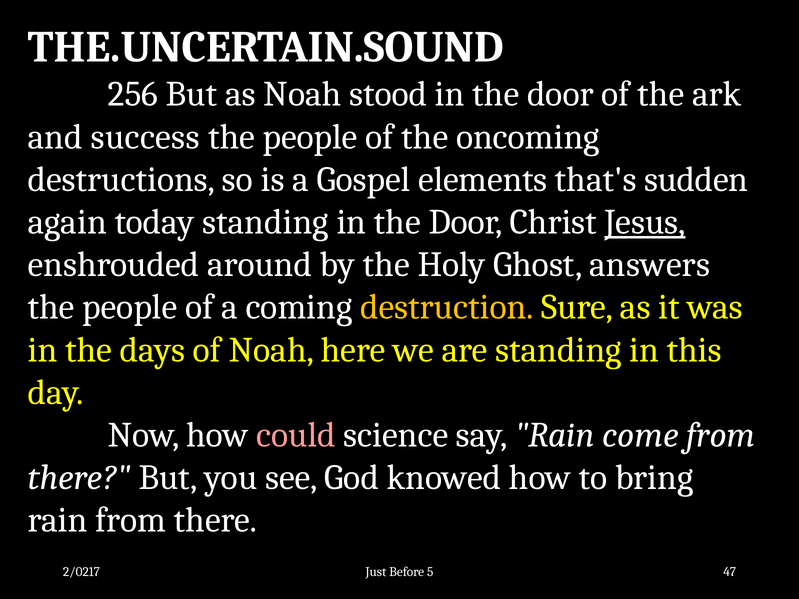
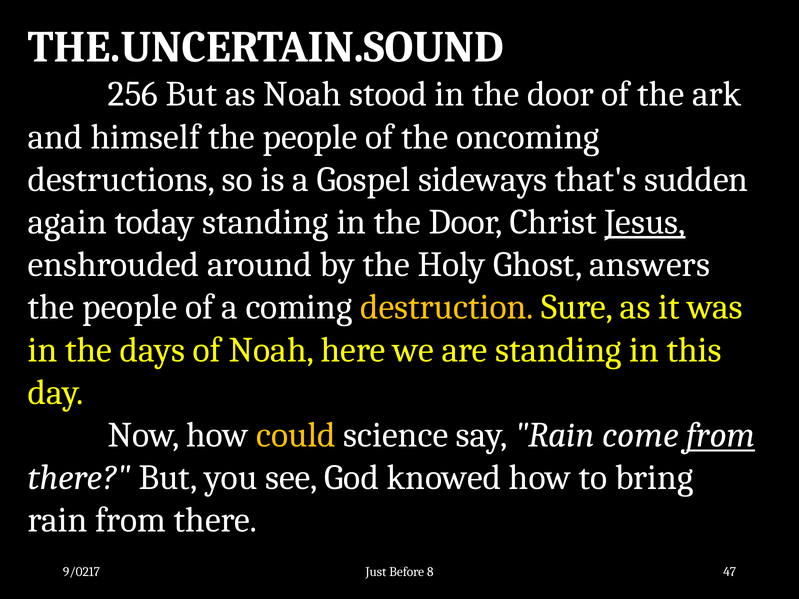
success: success -> himself (145, 137)
elements: elements -> sideways (483, 180)
could colour: pink -> yellow (296, 435)
from underline: none -> present (721, 435)
2/0217: 2/0217 -> 9/0217 (81, 572)
5: 5 -> 8 (430, 572)
